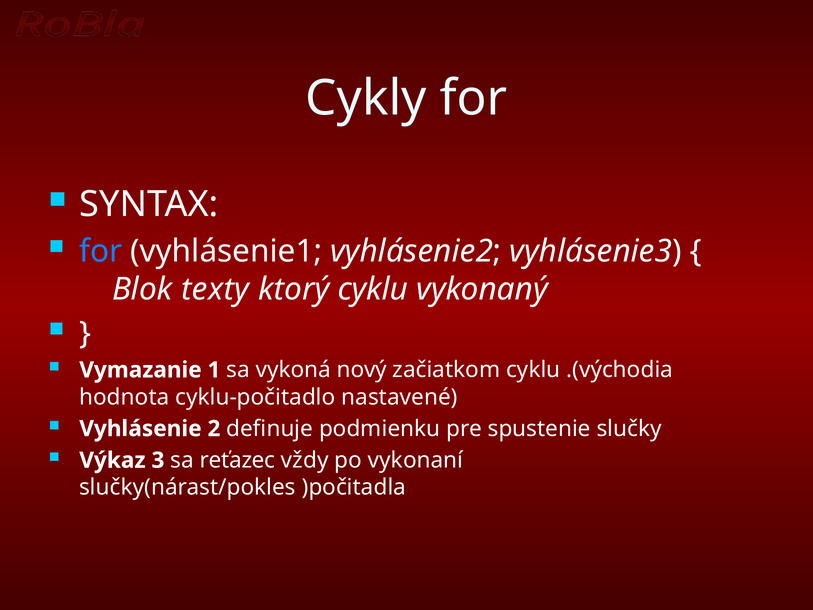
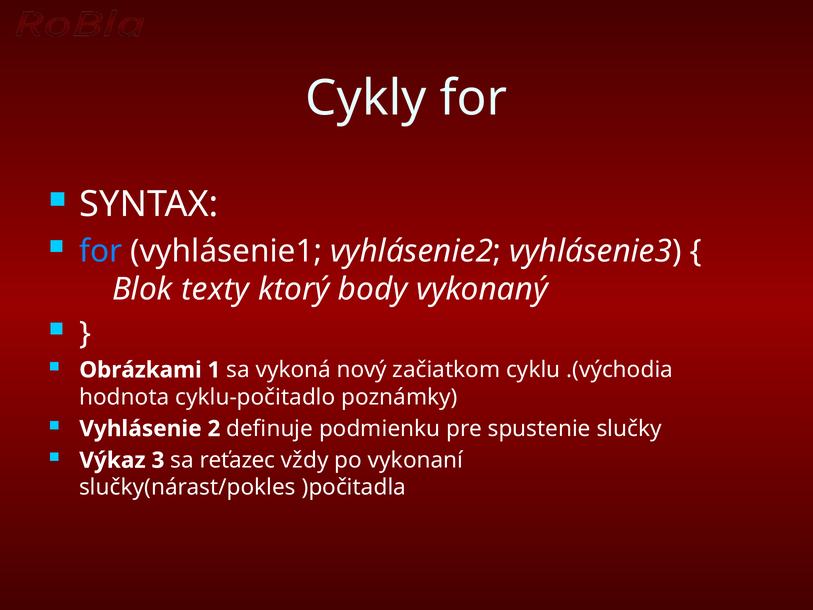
ktorý cyklu: cyklu -> body (373, 289)
Vymazanie: Vymazanie -> Obrázkami (141, 370)
nastavené: nastavené -> poznámky (399, 397)
